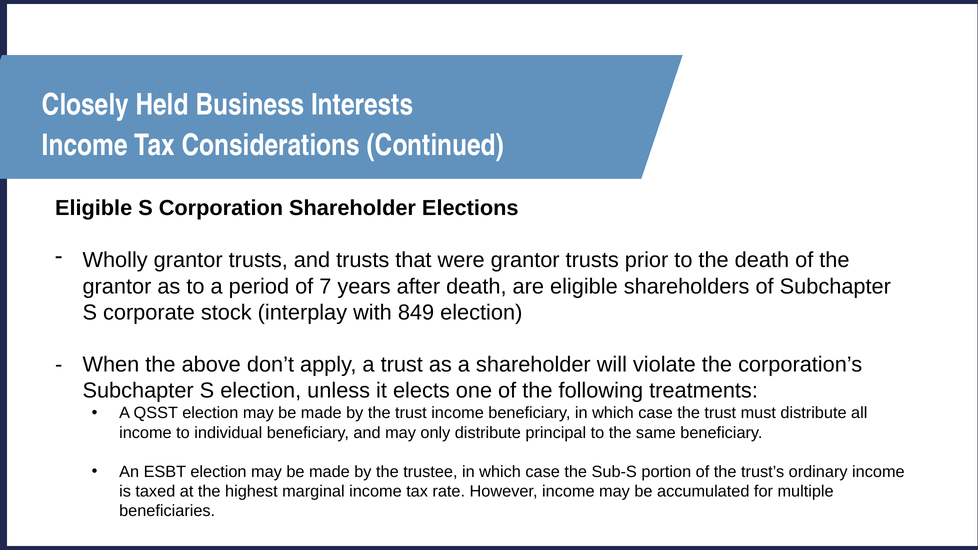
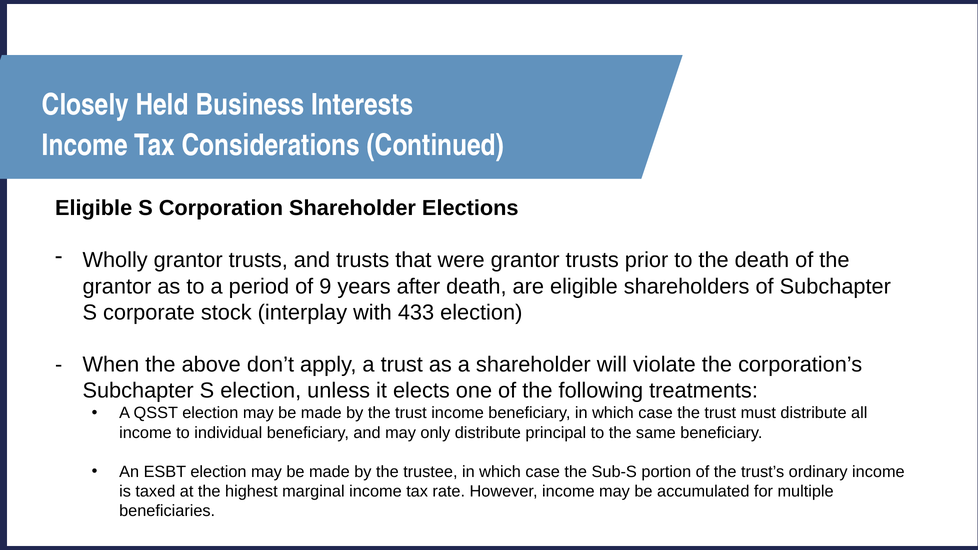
7: 7 -> 9 (325, 286)
849: 849 -> 433 (416, 312)
